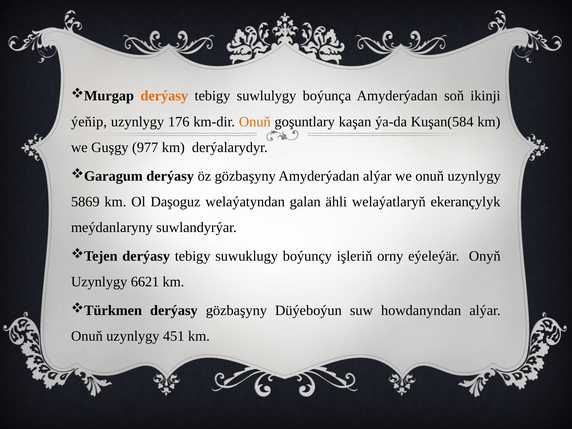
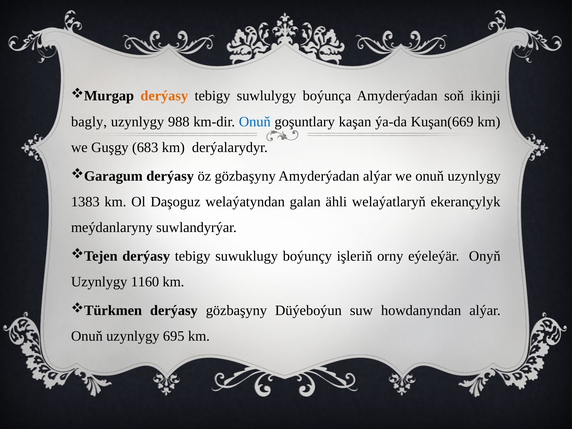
ýeňip: ýeňip -> bagly (89, 122)
176: 176 -> 988 (179, 122)
Onuň colour: orange -> blue (255, 122)
Kuşan(584: Kuşan(584 -> Kuşan(669 (442, 122)
977: 977 -> 683 (145, 147)
5869: 5869 -> 1383 (85, 202)
6621: 6621 -> 1160 (145, 282)
451: 451 -> 695 (174, 336)
